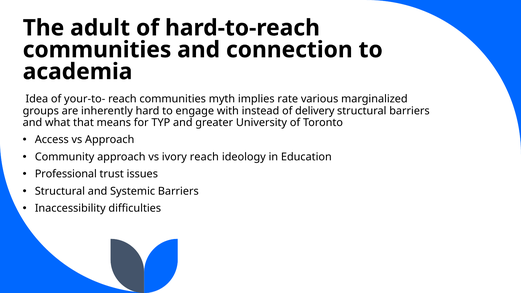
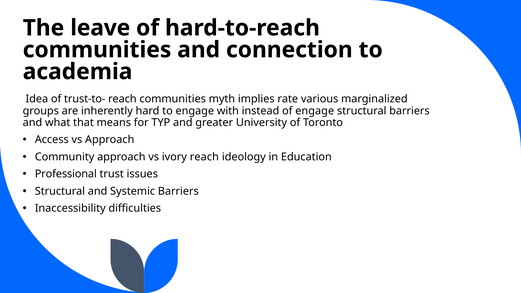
adult: adult -> leave (100, 28)
your-to-: your-to- -> trust-to- (85, 99)
of delivery: delivery -> engage (315, 111)
